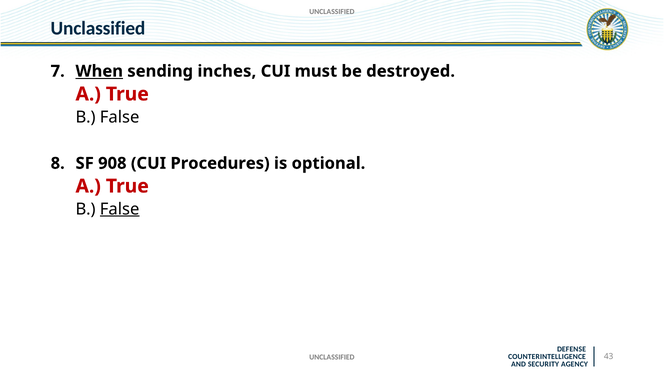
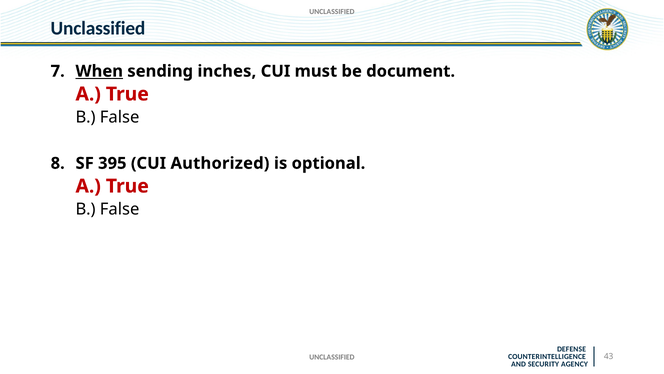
destroyed: destroyed -> document (411, 71)
908: 908 -> 395 (112, 163)
Procedures: Procedures -> Authorized (220, 163)
False underline: present -> none (120, 209)
